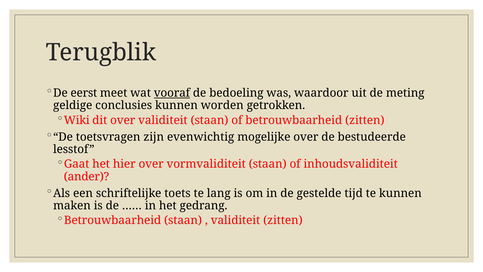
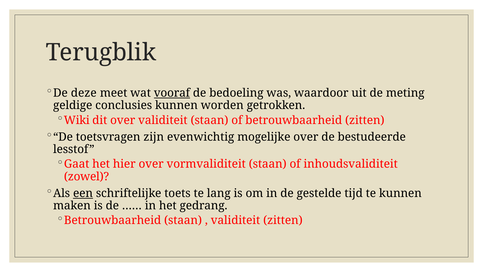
eerst: eerst -> deze (84, 93)
ander: ander -> zowel (86, 176)
een underline: none -> present (83, 193)
